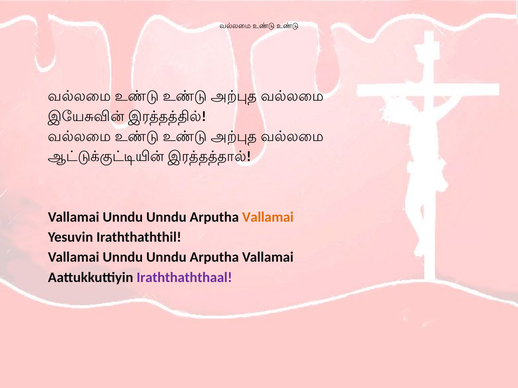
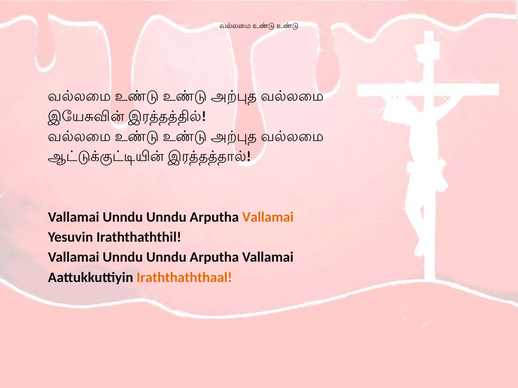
Iraththaththaal colour: purple -> orange (184, 278)
